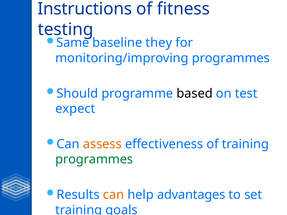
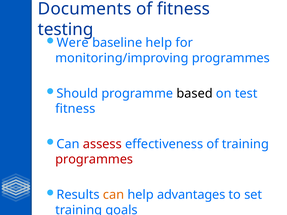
Instructions: Instructions -> Documents (85, 9)
Same: Same -> Were (73, 43)
baseline they: they -> help (159, 43)
expect: expect -> fitness (75, 109)
assess colour: orange -> red (102, 144)
programmes colour: green -> red (94, 160)
